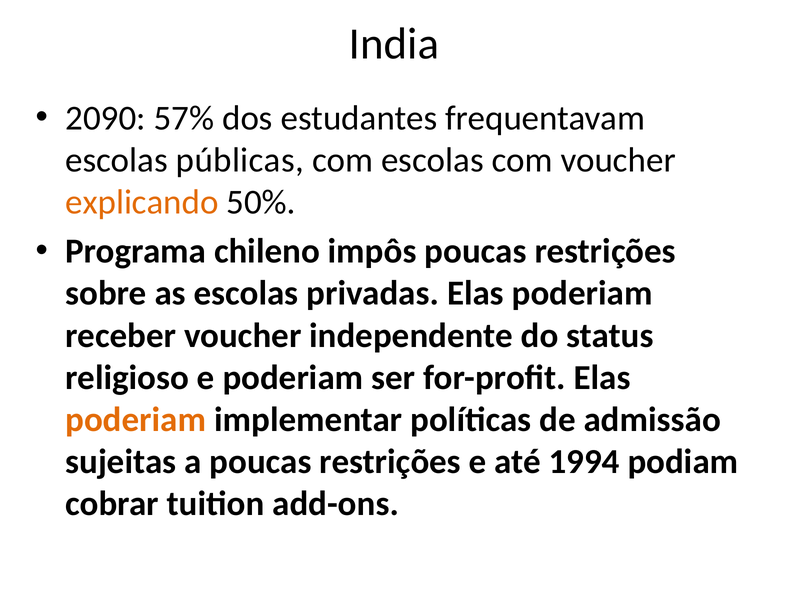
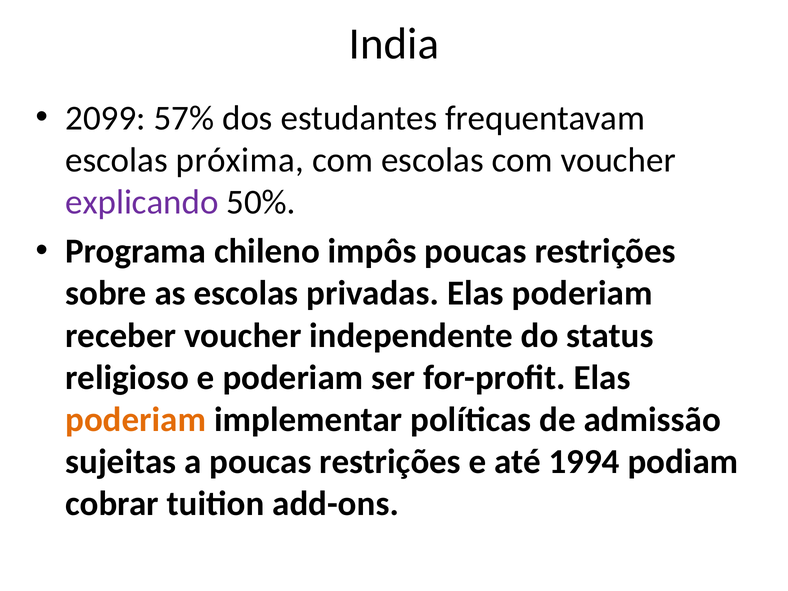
2090: 2090 -> 2099 (105, 118)
públicas: públicas -> próxima (240, 160)
explicando colour: orange -> purple (142, 202)
